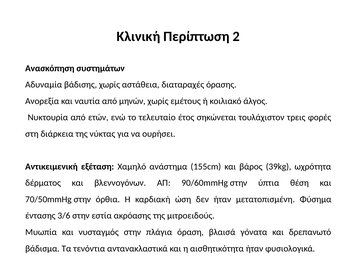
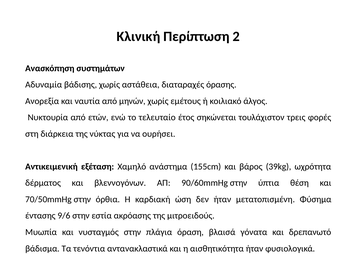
3/6: 3/6 -> 9/6 (64, 216)
